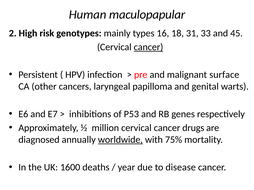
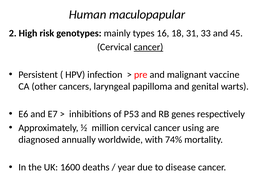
surface: surface -> vaccine (224, 75)
drugs: drugs -> using (193, 128)
worldwide underline: present -> none (120, 140)
75%: 75% -> 74% (174, 140)
